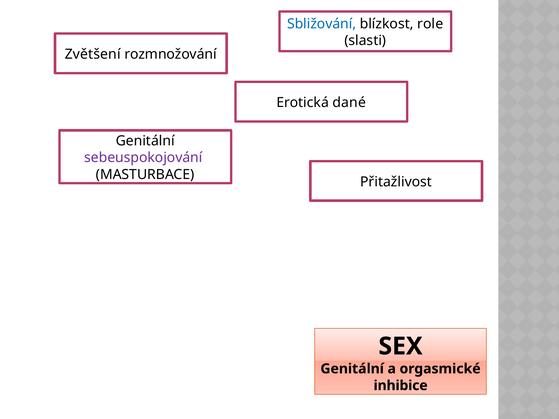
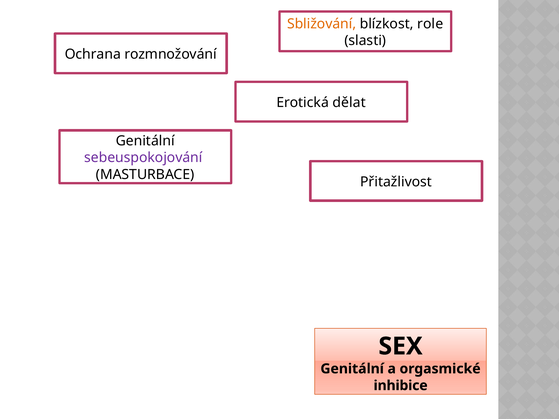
Sbližování colour: blue -> orange (322, 24)
Zvětšení: Zvětšení -> Ochrana (93, 54)
dané: dané -> dělat (349, 103)
